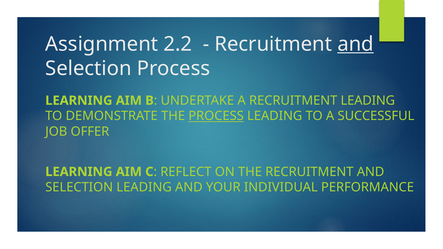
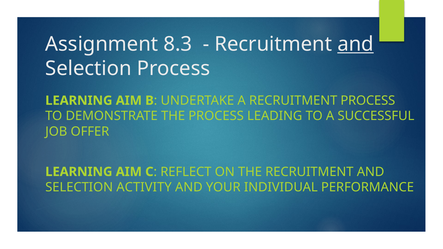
2.2: 2.2 -> 8.3 (178, 44)
RECRUITMENT LEADING: LEADING -> PROCESS (368, 101)
PROCESS underline: present -> none (216, 116)
SELECTION LEADING: LEADING -> ACTIVITY (144, 187)
